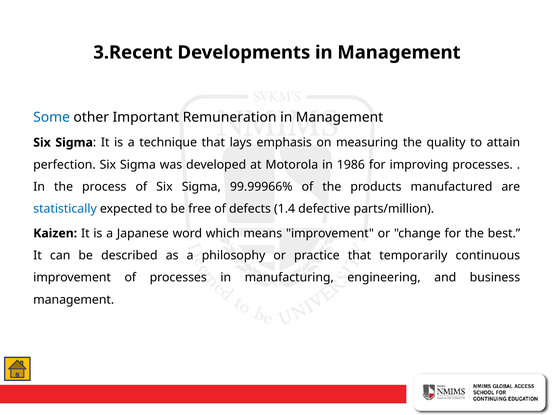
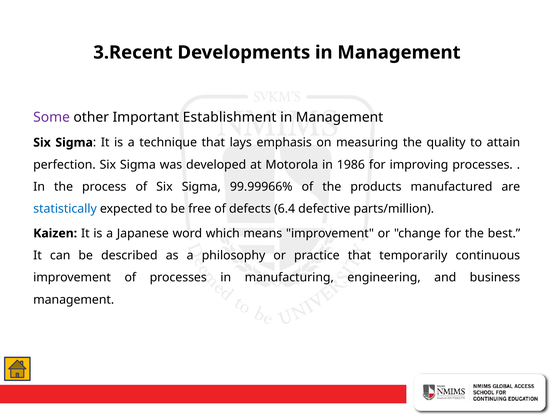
Some colour: blue -> purple (52, 117)
Remuneration: Remuneration -> Establishment (230, 117)
1.4: 1.4 -> 6.4 (285, 209)
